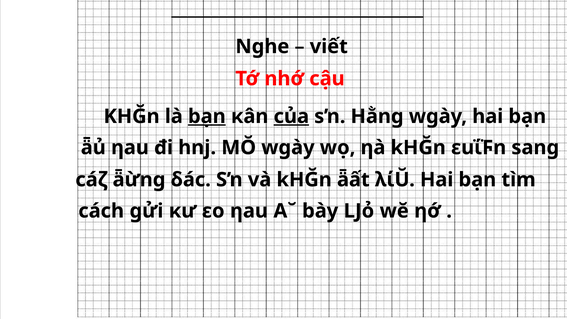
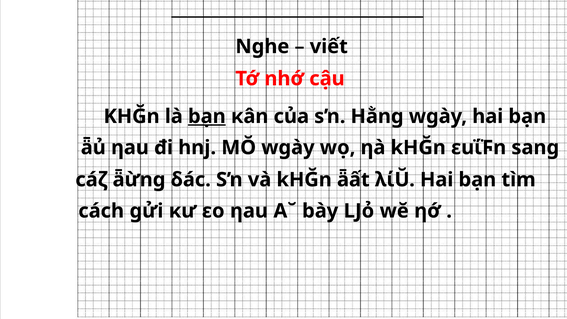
của underline: present -> none (291, 116)
